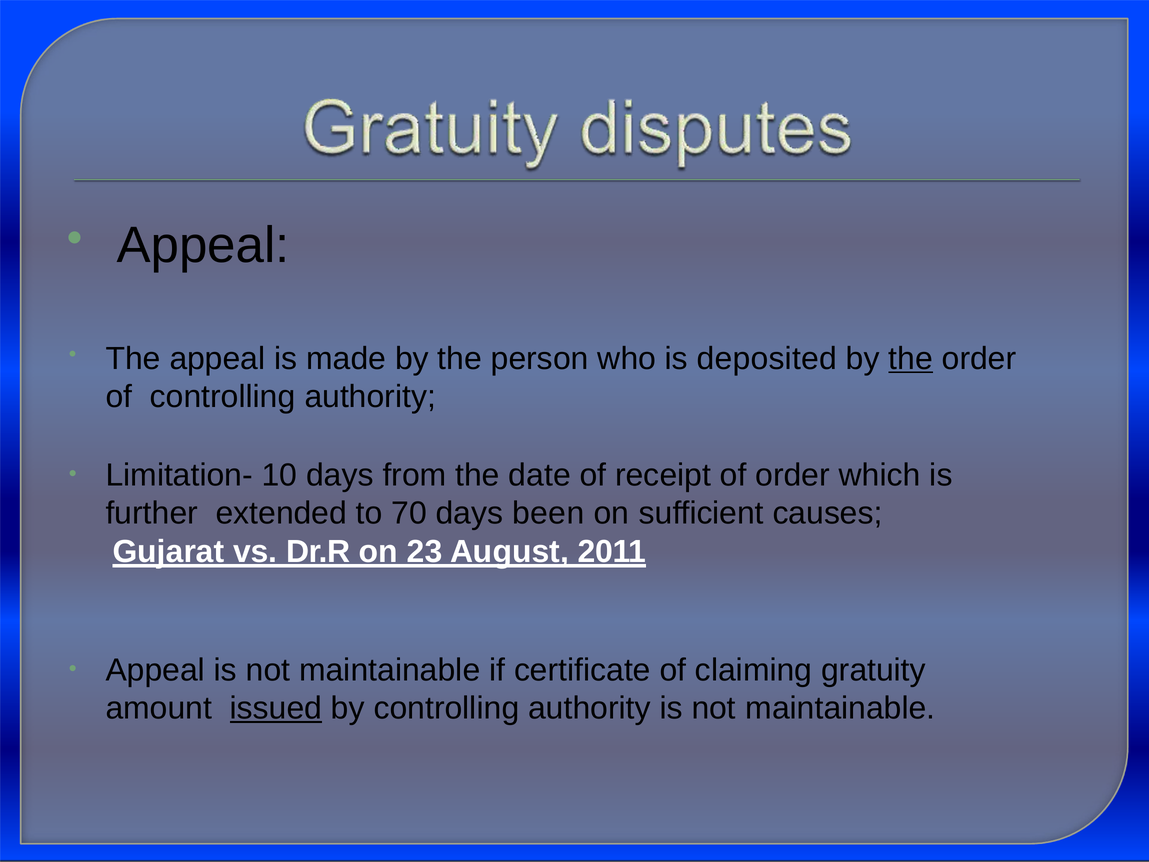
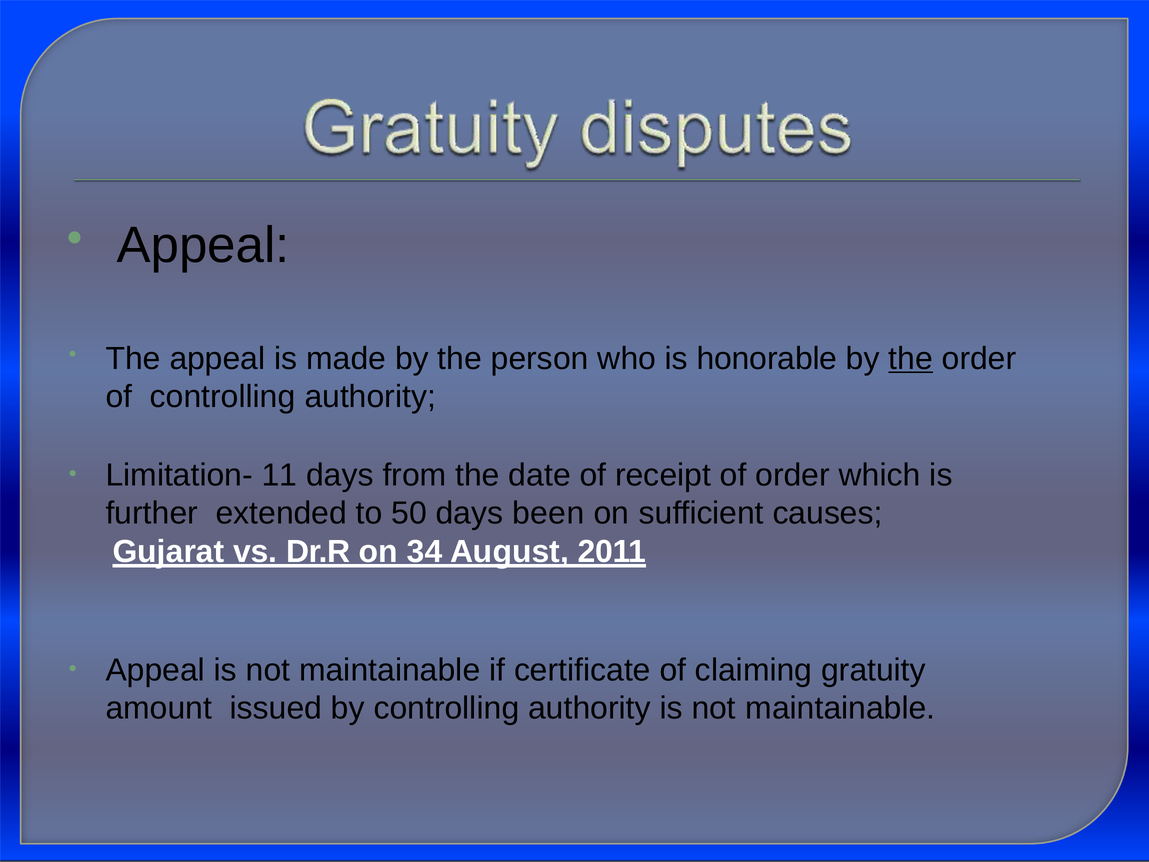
deposited: deposited -> honorable (767, 358)
10: 10 -> 11 (279, 475)
70: 70 -> 50 (409, 513)
23: 23 -> 34 (425, 552)
issued underline: present -> none (276, 708)
